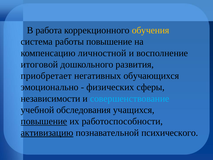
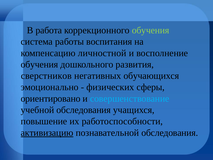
обучения colour: yellow -> light green (151, 30)
работы повышение: повышение -> воспитания (109, 42)
итоговой: итоговой -> обучения (39, 64)
приобретает: приобретает -> сверстников (46, 76)
независимости: независимости -> ориентировано (51, 98)
повышение underline: present -> none (44, 121)
познавательной психического: психического -> обследования (170, 133)
